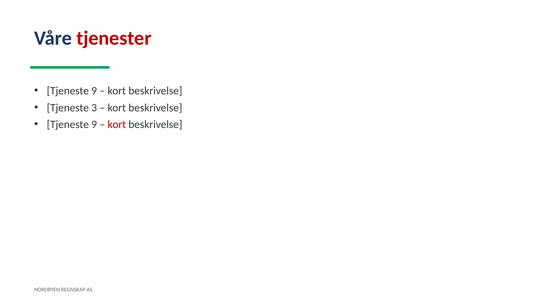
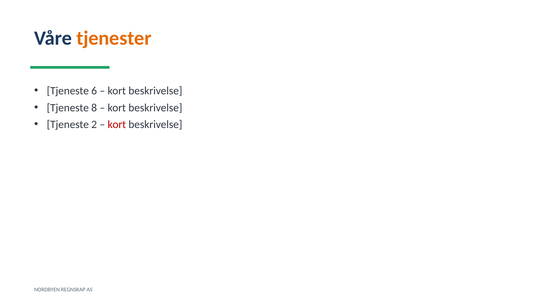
tjenester colour: red -> orange (114, 38)
9: 9 -> 6 (94, 91)
3: 3 -> 8 (94, 108)
9: 9 -> 2 (94, 125)
